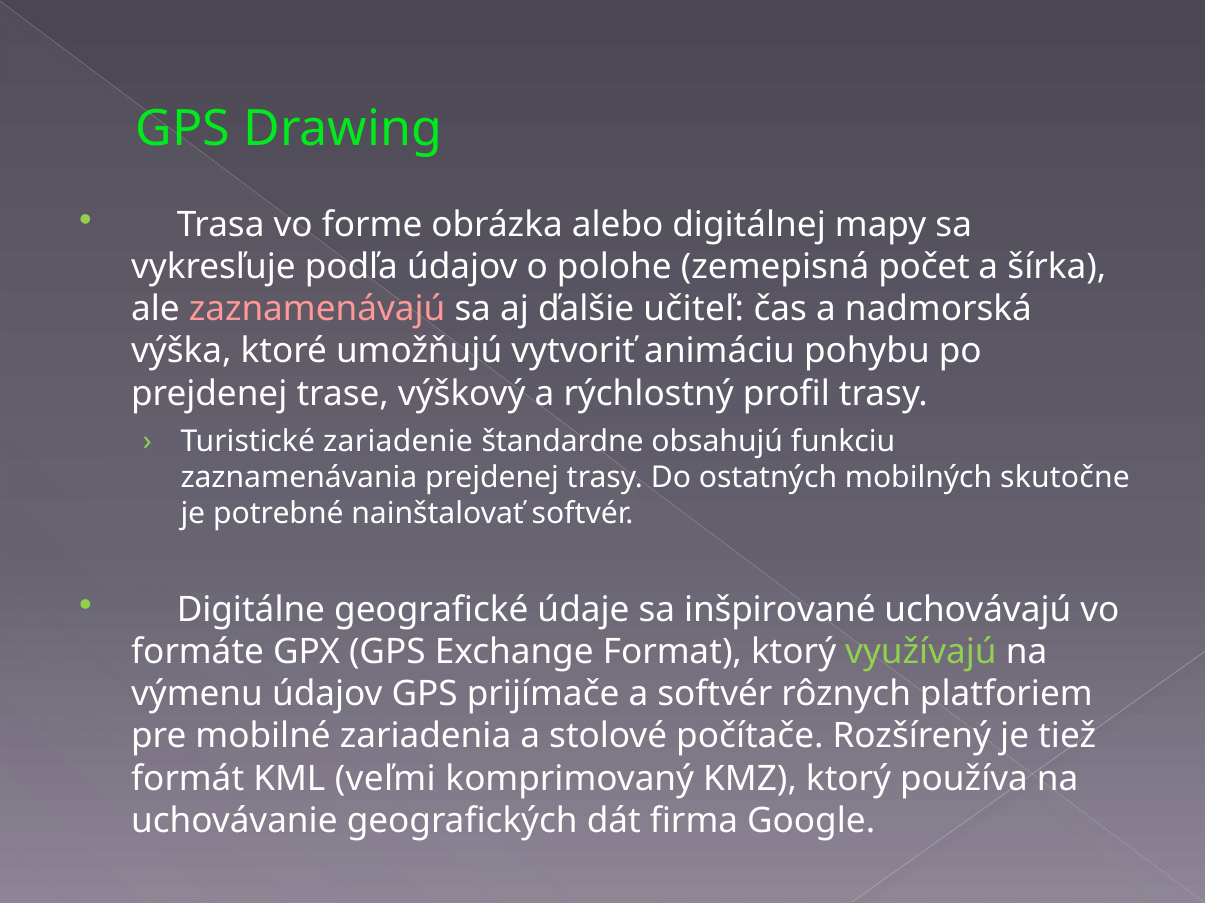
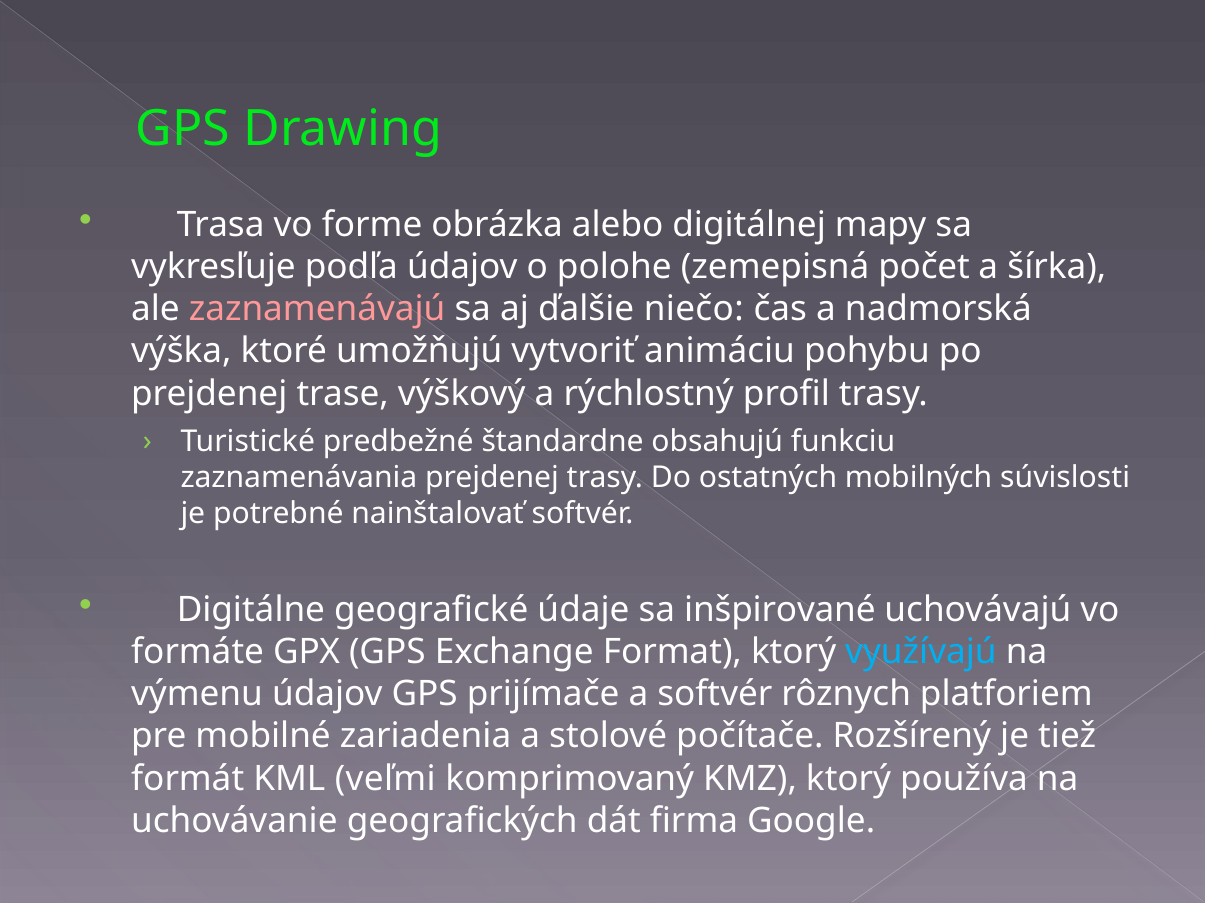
učiteľ: učiteľ -> niečo (694, 309)
zariadenie: zariadenie -> predbežné (398, 442)
skutočne: skutočne -> súvislosti (1065, 478)
využívajú colour: light green -> light blue (921, 653)
